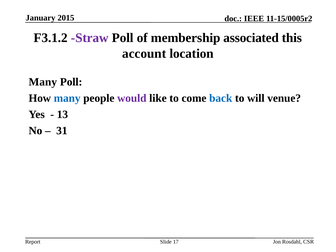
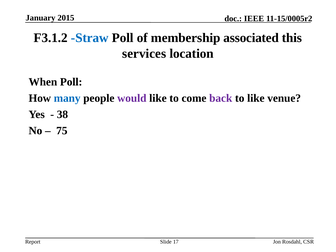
Straw colour: purple -> blue (90, 38)
account: account -> services (144, 54)
Many: Many -> When (43, 82)
back colour: blue -> purple (221, 98)
to will: will -> like (256, 98)
13: 13 -> 38 (62, 114)
31: 31 -> 75 (62, 131)
